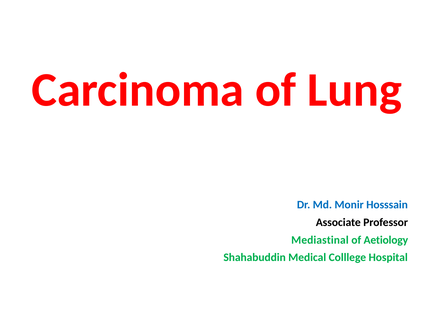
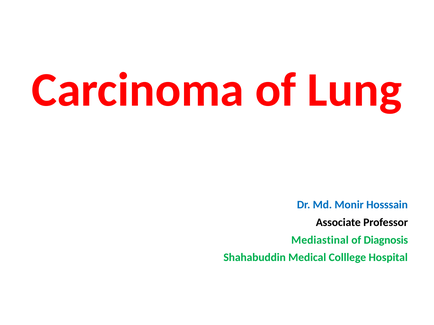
Aetiology: Aetiology -> Diagnosis (386, 240)
